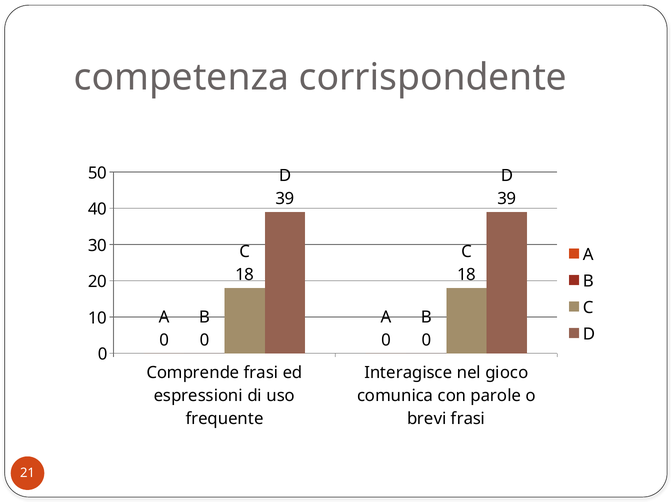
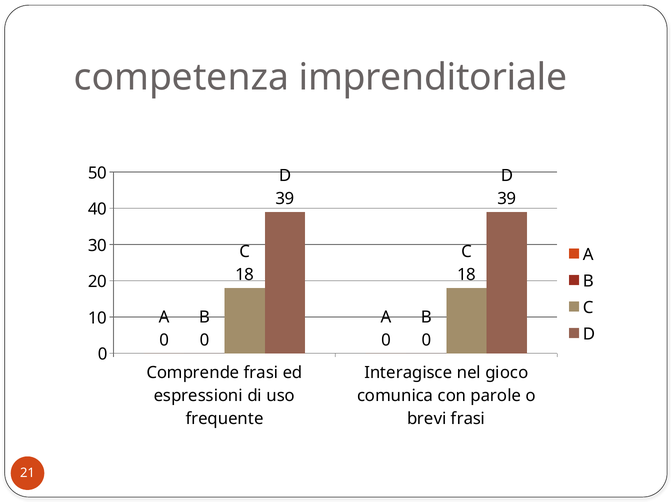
corrispondente: corrispondente -> imprenditoriale (433, 78)
